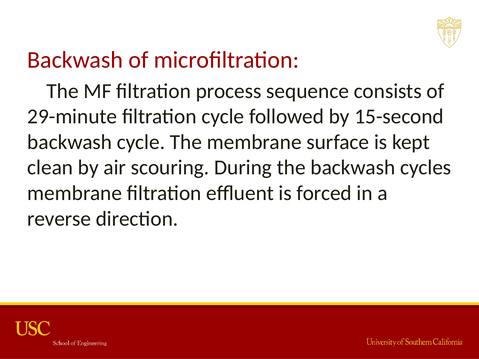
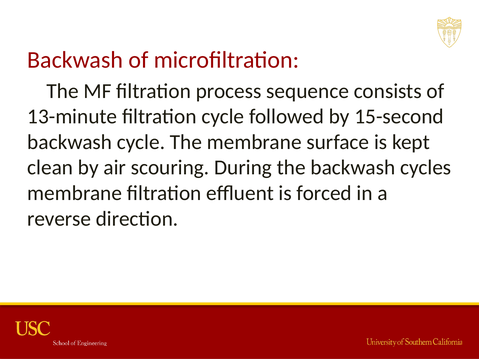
29-minute: 29-minute -> 13-minute (72, 117)
